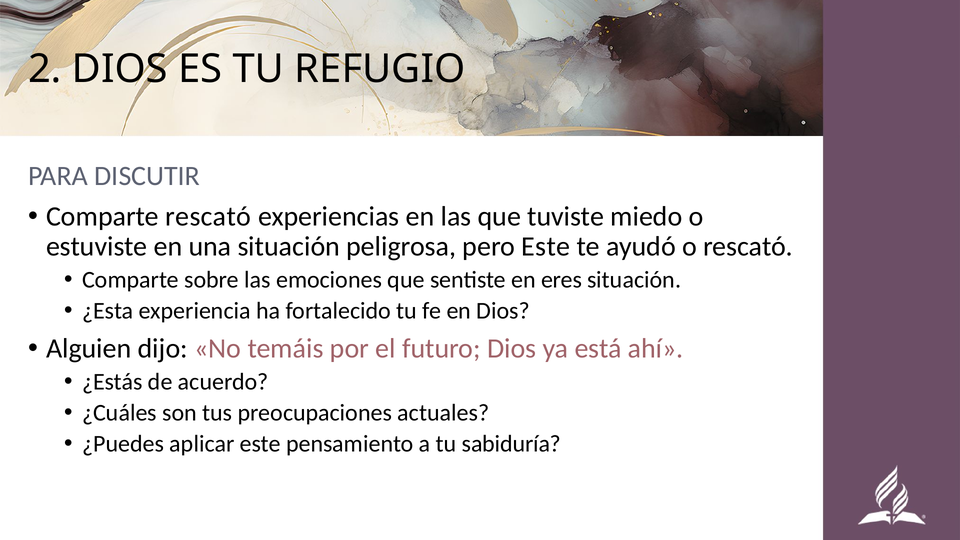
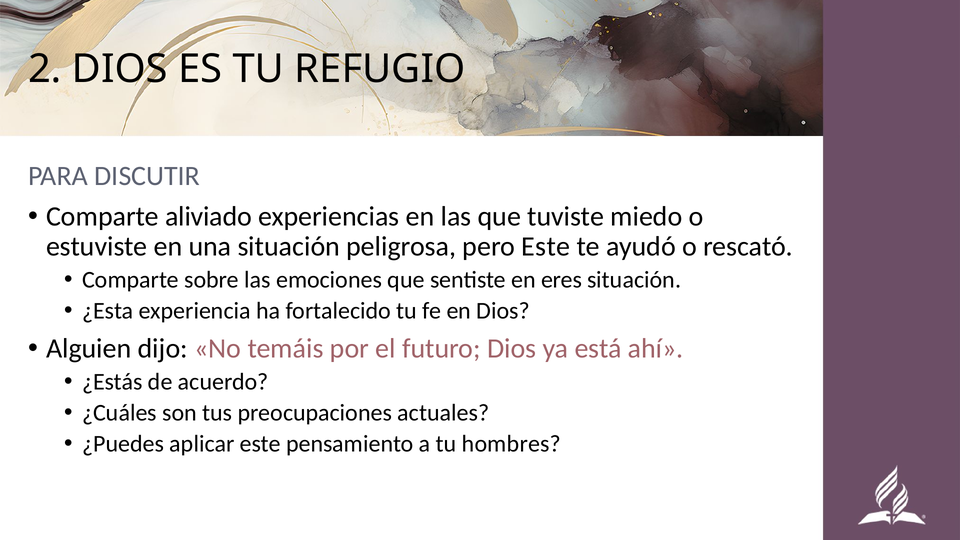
Comparte rescató: rescató -> aliviado (208, 216)
sabiduría: sabiduría -> hombres (511, 444)
